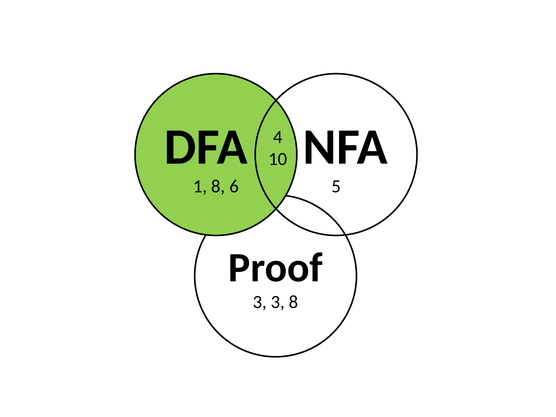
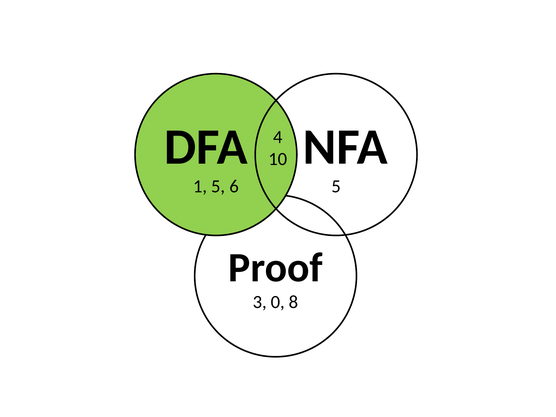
1 8: 8 -> 5 (218, 186)
3 3: 3 -> 0 (278, 302)
